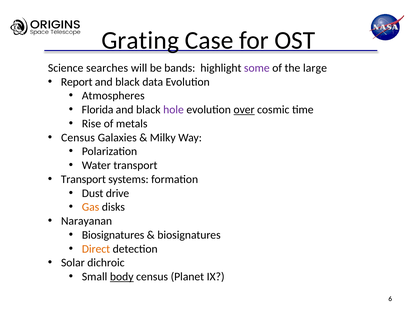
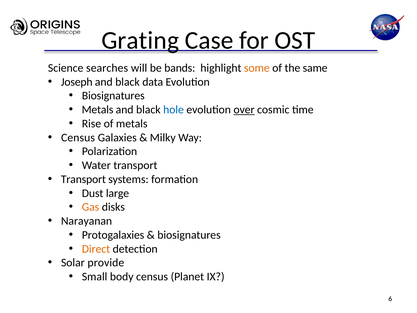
some colour: purple -> orange (257, 68)
large: large -> same (315, 68)
Report: Report -> Joseph (77, 82)
Atmospheres: Atmospheres -> Biosignatures (113, 96)
Florida: Florida -> Metals (98, 110)
hole colour: purple -> blue (174, 110)
drive: drive -> large (118, 193)
Biosignatures: Biosignatures -> Protogalaxies (113, 235)
dichroic: dichroic -> provide (106, 263)
body underline: present -> none (122, 276)
